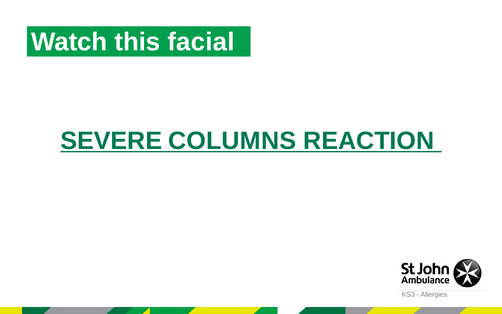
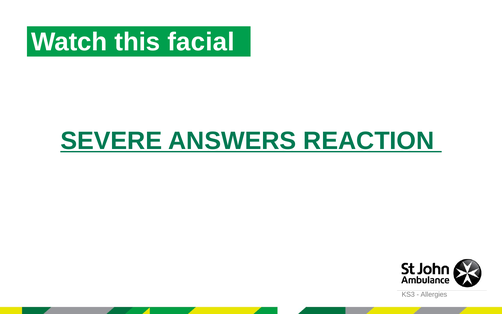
COLUMNS: COLUMNS -> ANSWERS (232, 141)
